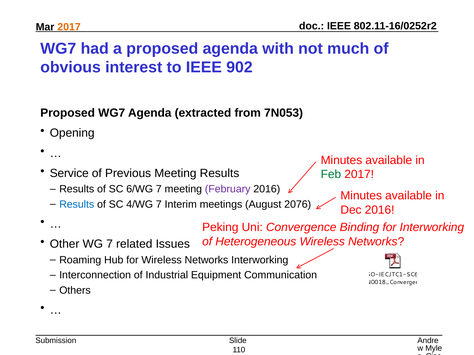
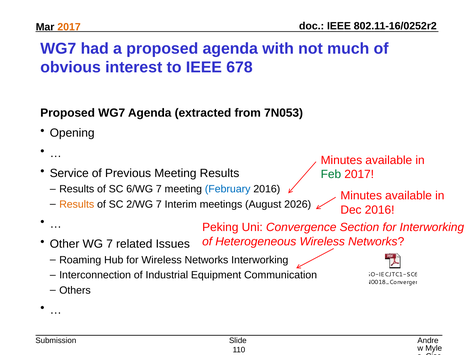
902: 902 -> 678 (239, 67)
February colour: purple -> blue (228, 189)
Results colour: blue -> orange (77, 205)
4/WG: 4/WG -> 2/WG (140, 205)
2076: 2076 -> 2026 (298, 205)
Binding: Binding -> Section (359, 228)
